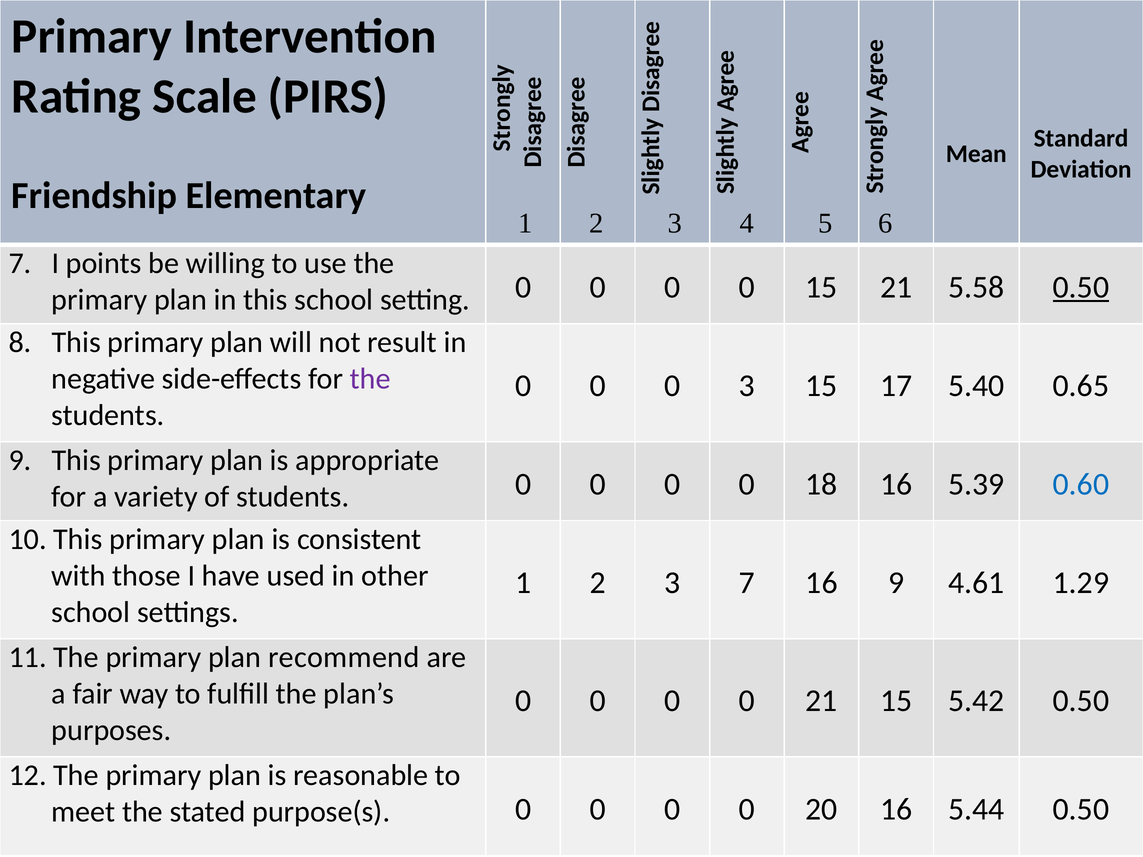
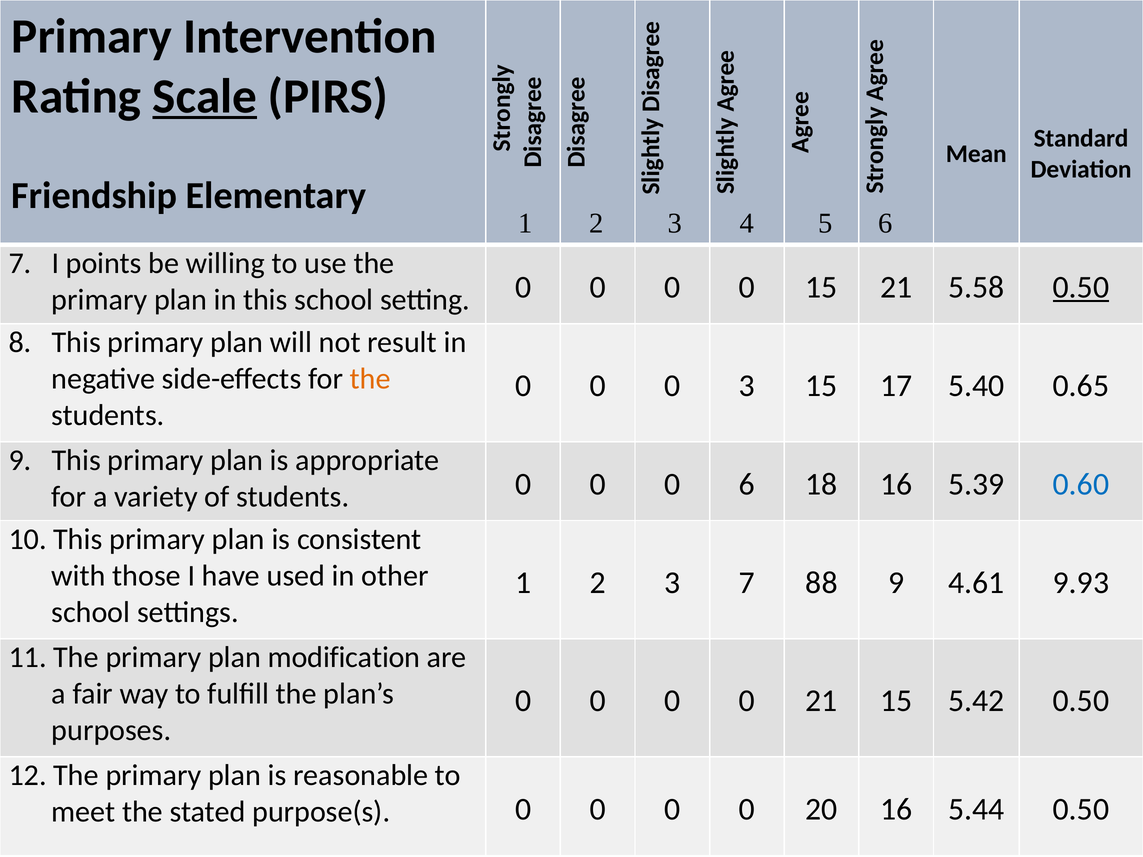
Scale underline: none -> present (205, 96)
the colour: purple -> orange (370, 379)
0: 0 -> 6 (747, 485)
7 16: 16 -> 88 (822, 583)
1.29: 1.29 -> 9.93 (1081, 583)
recommend: recommend -> modification (344, 657)
